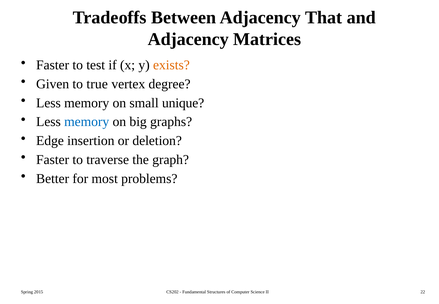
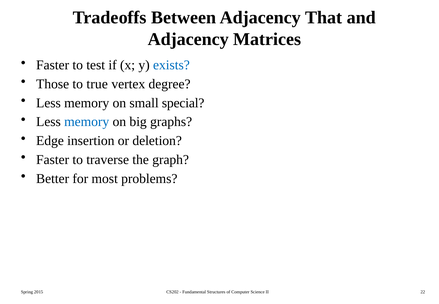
exists colour: orange -> blue (171, 65)
Given: Given -> Those (53, 84)
unique: unique -> special (183, 103)
